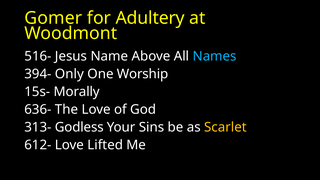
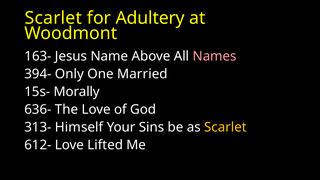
Gomer: Gomer -> Scarlet (53, 18)
516-: 516- -> 163- (38, 56)
Names colour: light blue -> pink (215, 56)
Worship: Worship -> Married (142, 74)
Godless: Godless -> Himself (79, 127)
